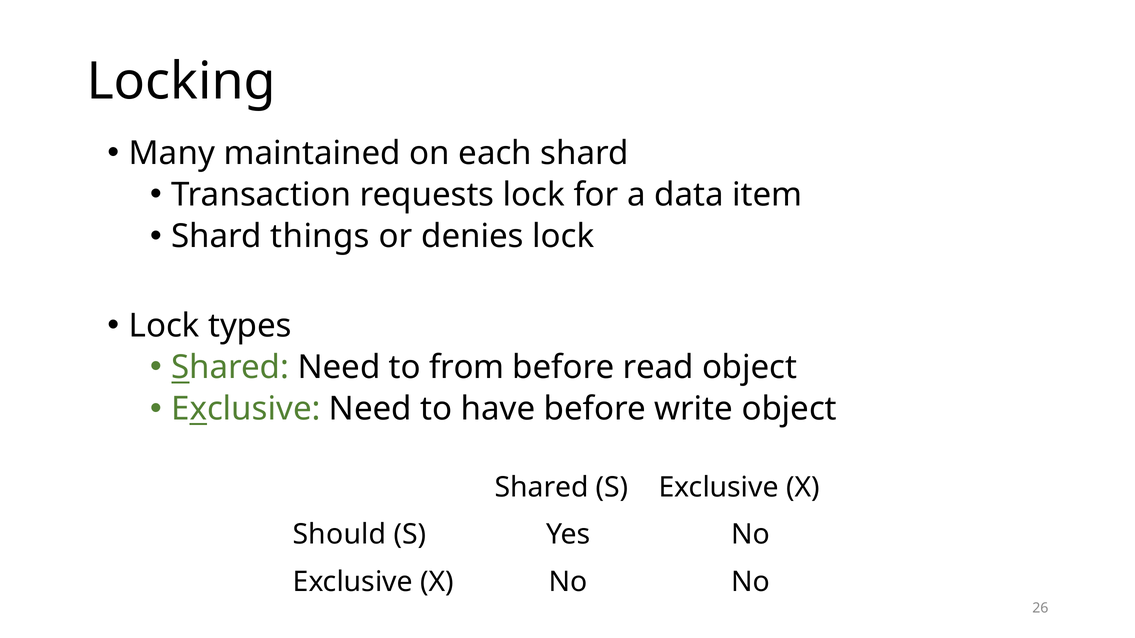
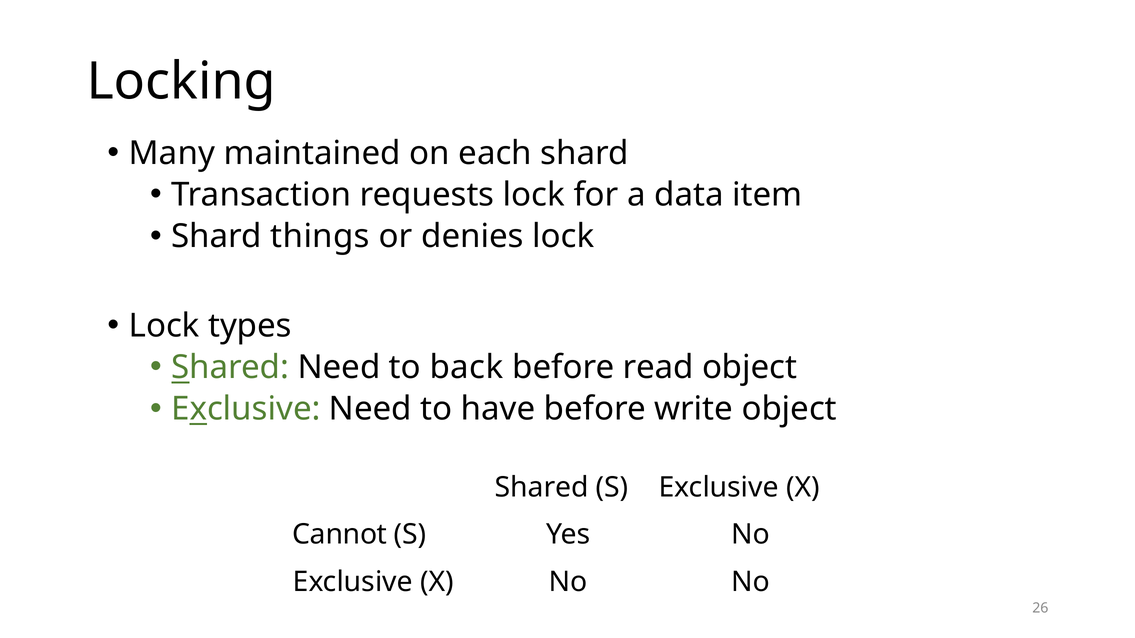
from: from -> back (467, 368)
Should: Should -> Cannot (340, 535)
